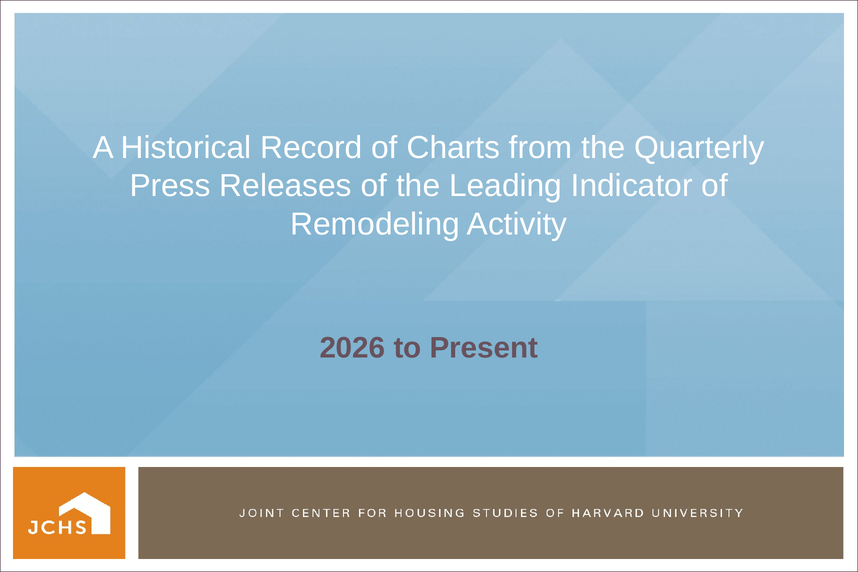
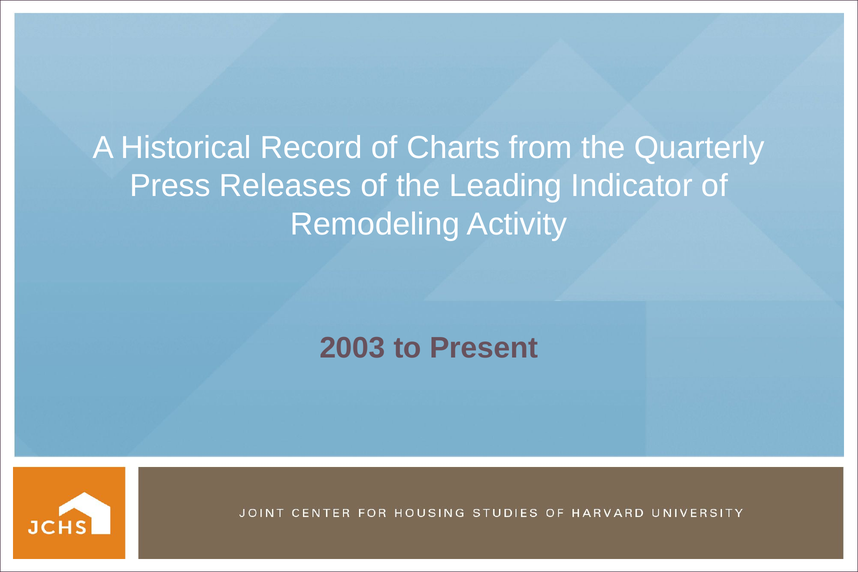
2026: 2026 -> 2003 (352, 348)
